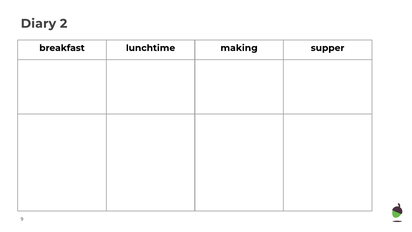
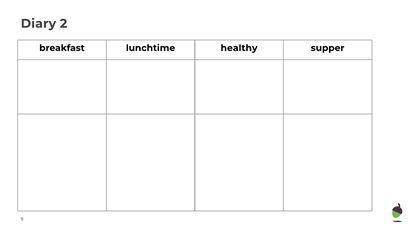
making: making -> healthy (239, 48)
